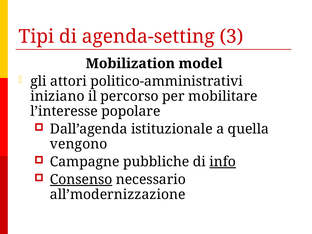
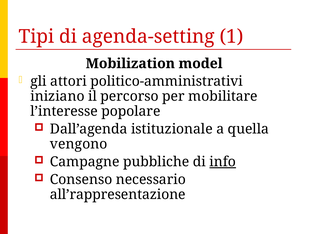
3: 3 -> 1 (232, 37)
Consenso underline: present -> none (81, 180)
all’modernizzazione: all’modernizzazione -> all’rappresentazione (118, 195)
